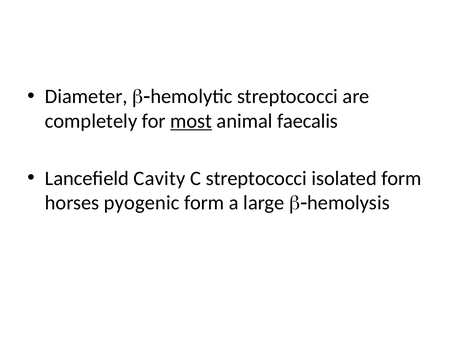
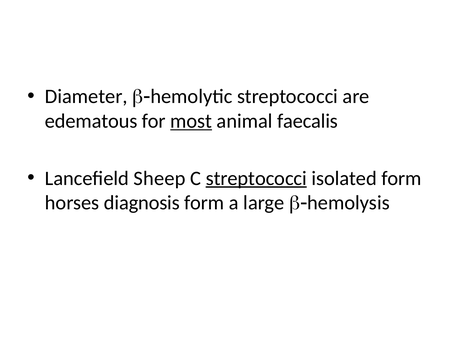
completely: completely -> edematous (91, 121)
Cavity: Cavity -> Sheep (160, 178)
streptococci underline: none -> present (256, 178)
pyogenic: pyogenic -> diagnosis (142, 203)
